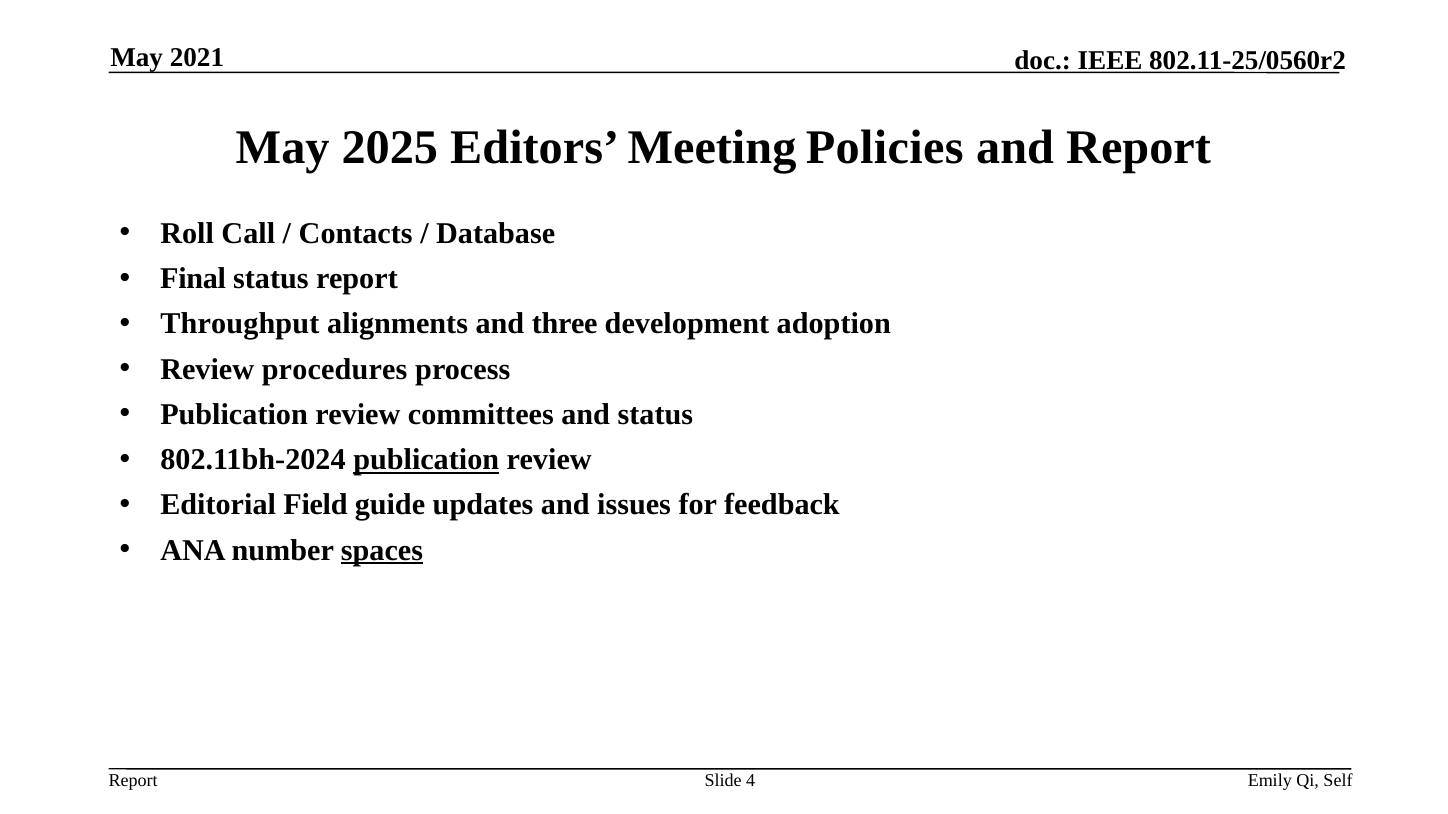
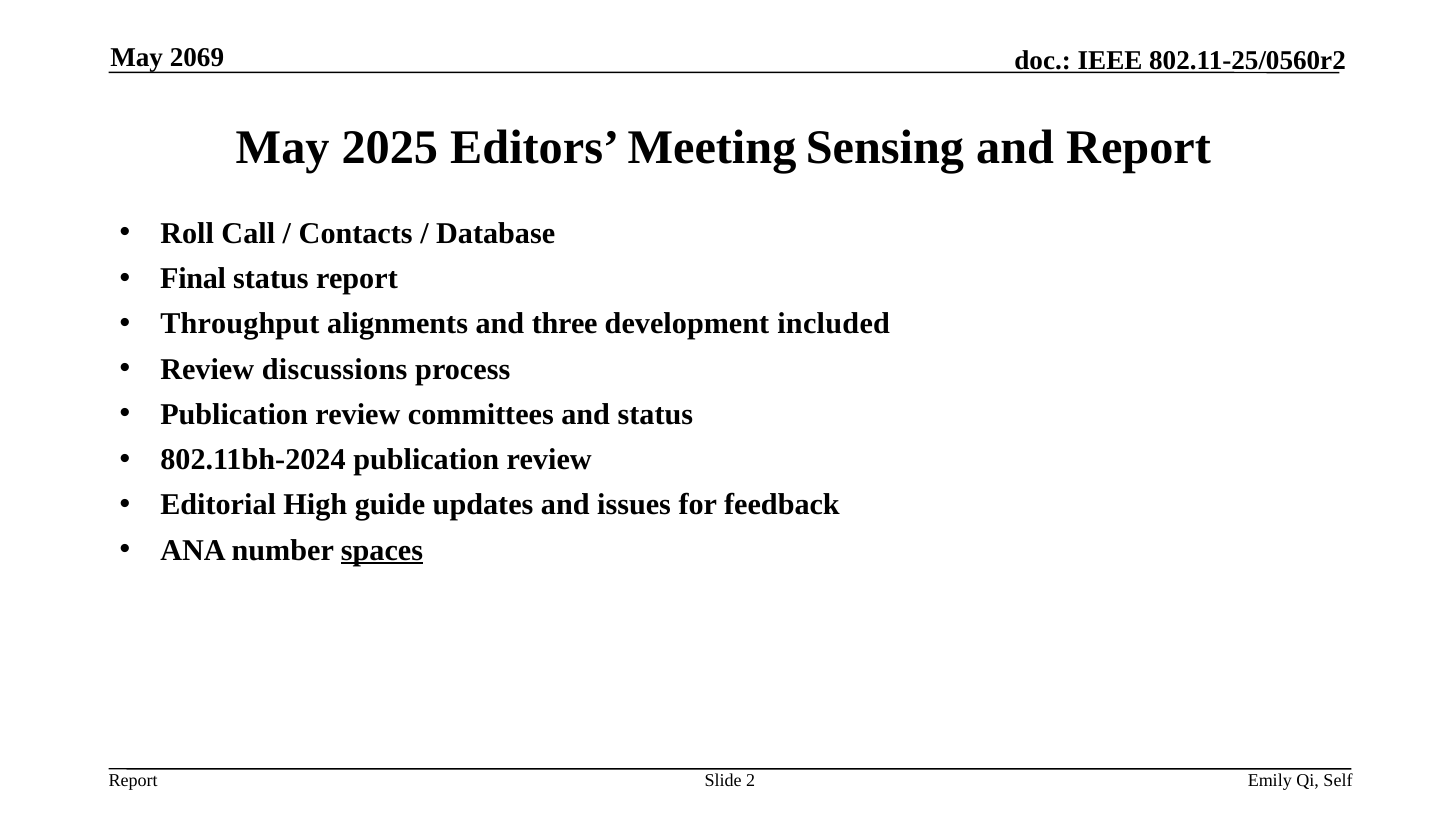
2021: 2021 -> 2069 (197, 58)
Policies: Policies -> Sensing (885, 148)
adoption: adoption -> included (834, 324)
procedures: procedures -> discussions (335, 369)
publication underline: present -> none (426, 460)
Field: Field -> High (315, 505)
4: 4 -> 2 (751, 781)
